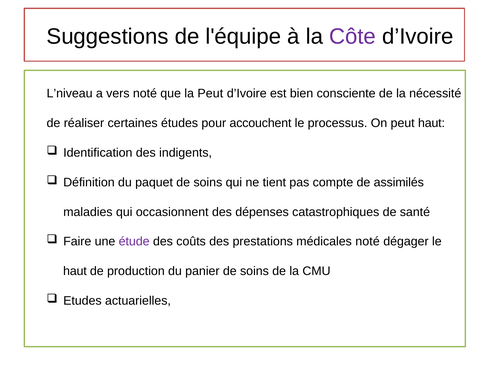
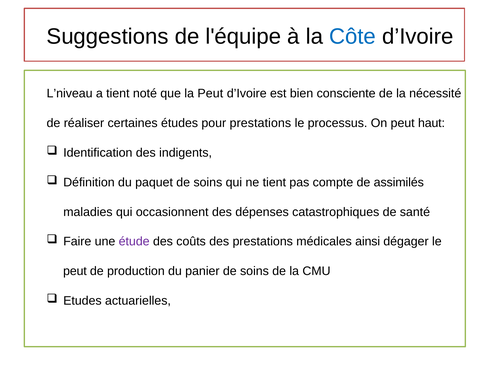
Côte colour: purple -> blue (353, 36)
a vers: vers -> tient (118, 93)
pour accouchent: accouchent -> prestations (260, 123)
médicales noté: noté -> ainsi (368, 241)
haut: haut -> peut (75, 271)
